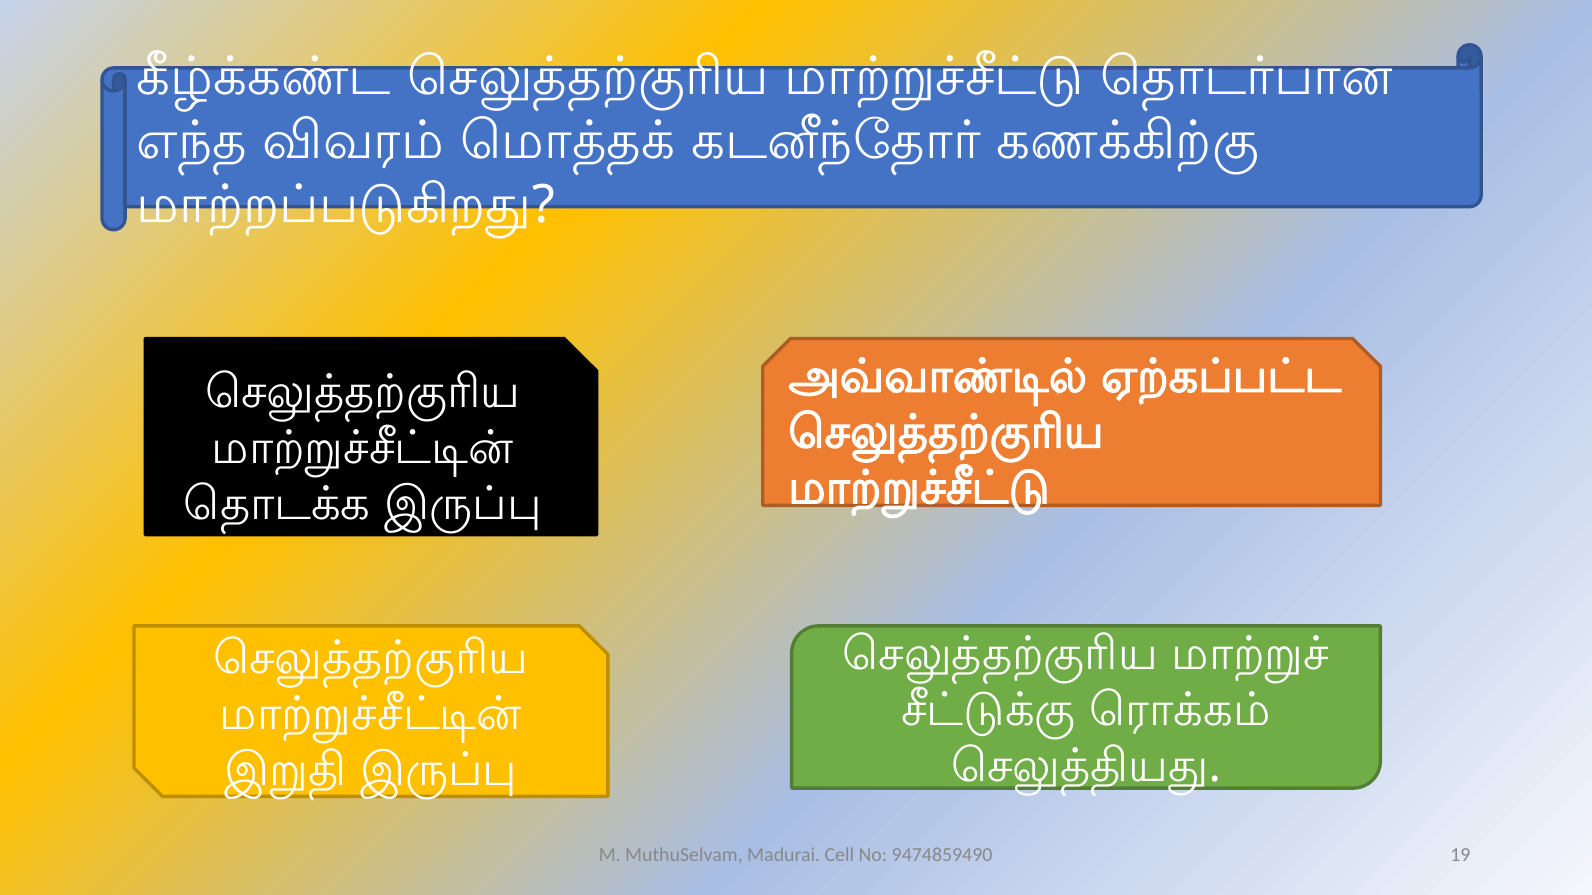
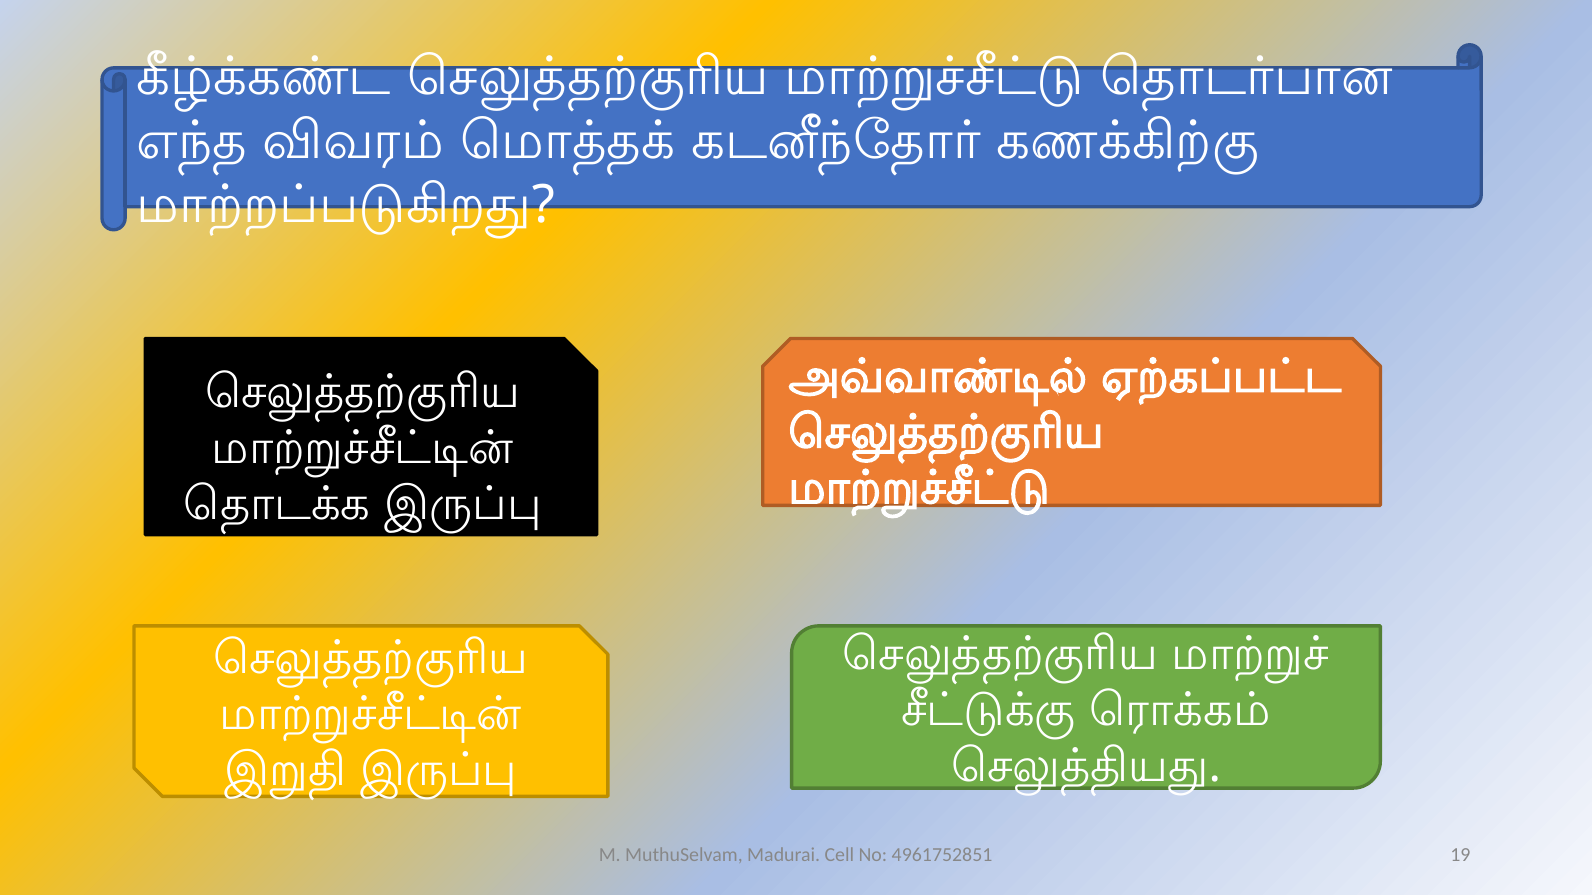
9474859490: 9474859490 -> 4961752851 (942, 855)
